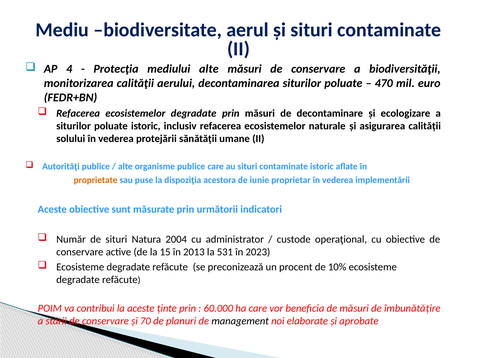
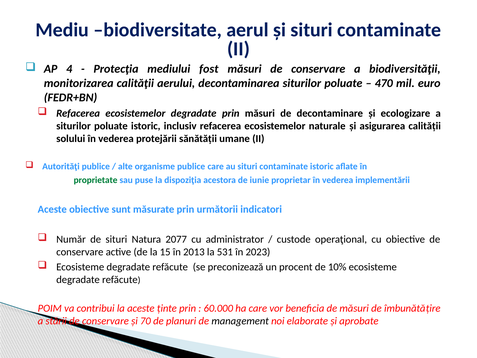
mediului alte: alte -> fost (209, 69)
proprietate colour: orange -> green (96, 180)
2004: 2004 -> 2077 (176, 239)
